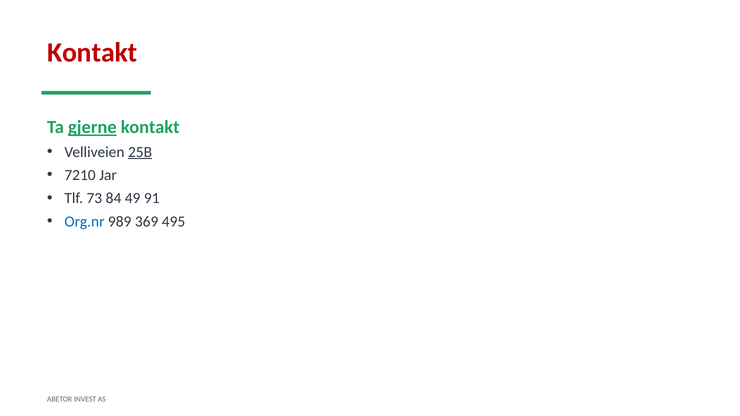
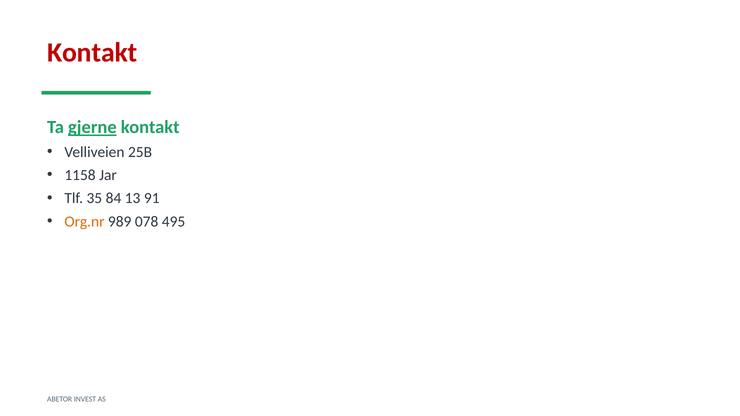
25B underline: present -> none (140, 152)
7210: 7210 -> 1158 (80, 175)
73: 73 -> 35 (94, 198)
49: 49 -> 13 (133, 198)
Org.nr colour: blue -> orange (84, 222)
369: 369 -> 078 (147, 222)
